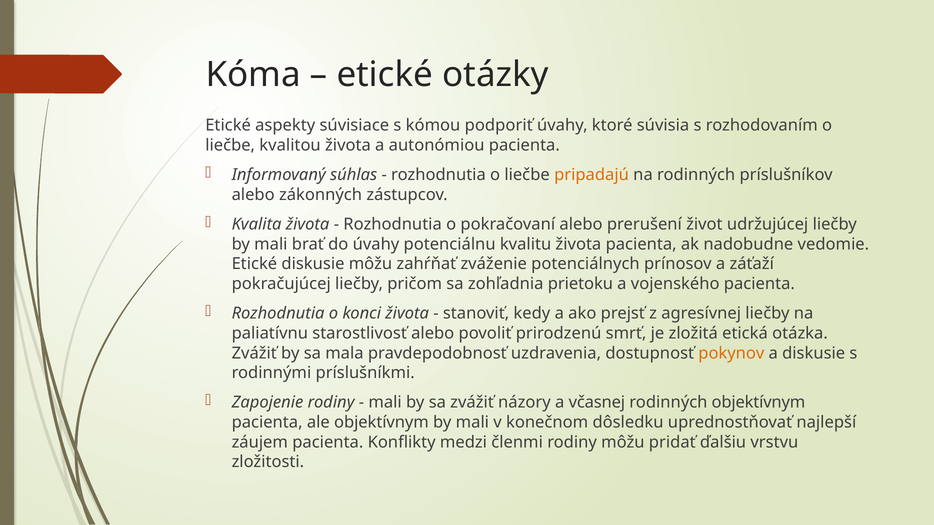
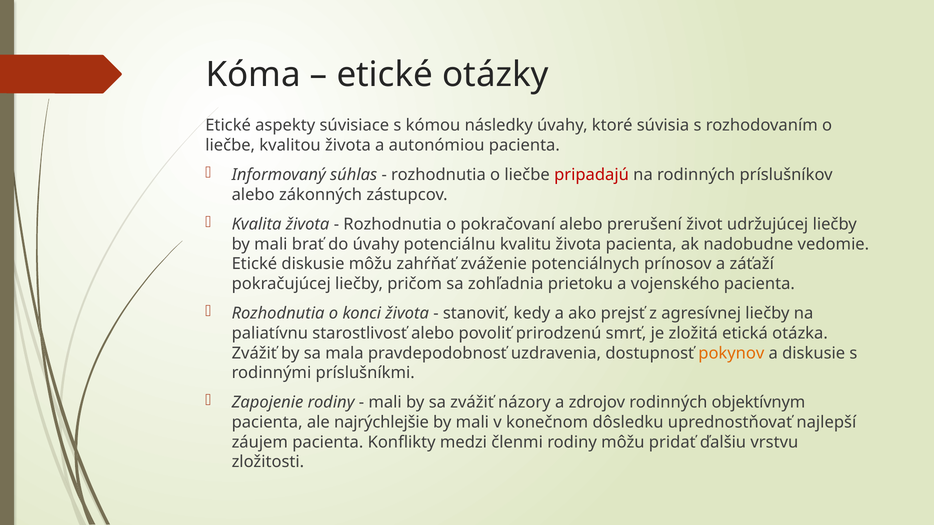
podporiť: podporiť -> následky (499, 126)
pripadajú colour: orange -> red (592, 175)
včasnej: včasnej -> zdrojov (597, 403)
ale objektívnym: objektívnym -> najrýchlejšie (381, 423)
